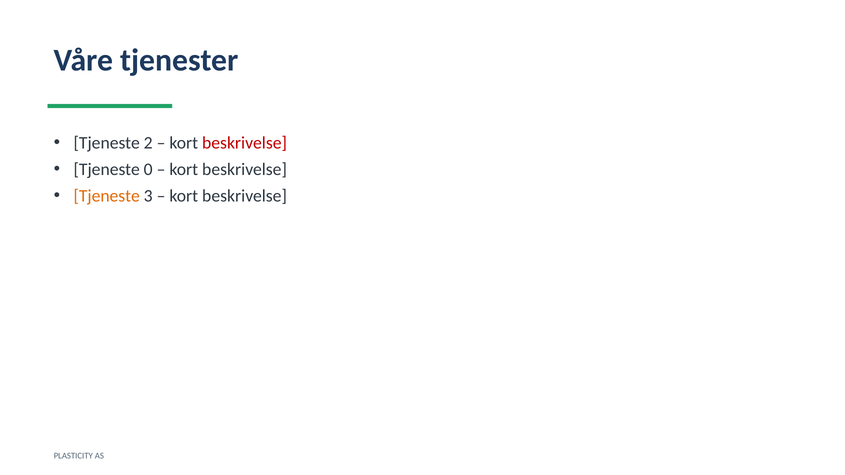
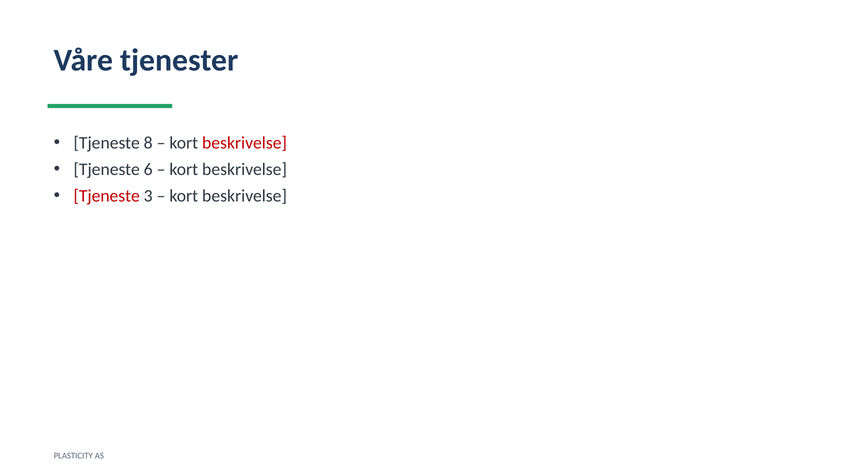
2: 2 -> 8 (148, 143)
0: 0 -> 6 (148, 170)
Tjeneste colour: orange -> red (107, 196)
